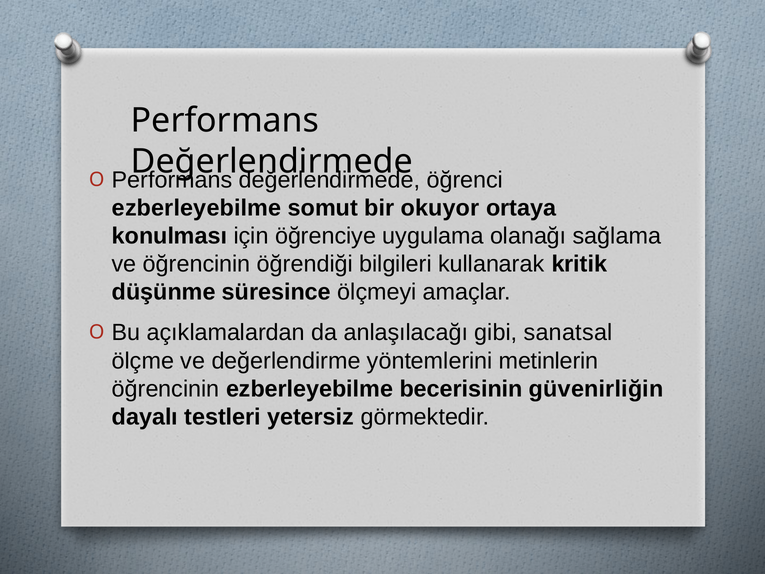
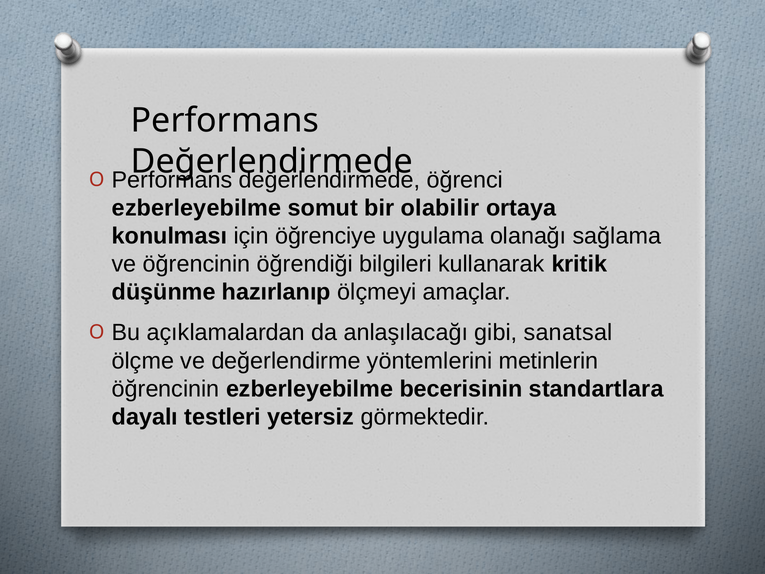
okuyor: okuyor -> olabilir (440, 208)
süresince: süresince -> hazırlanıp (276, 292)
güvenirliğin: güvenirliğin -> standartlara (596, 389)
